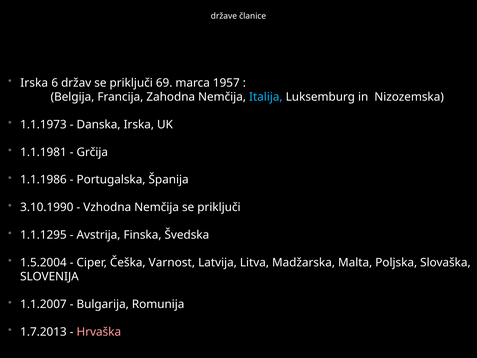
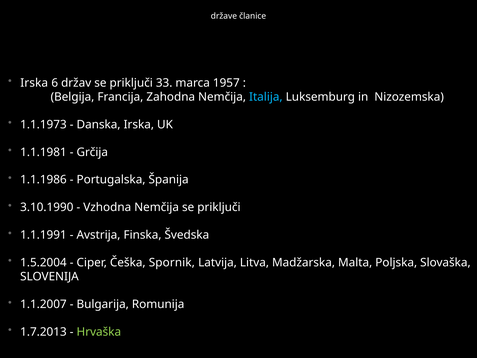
69: 69 -> 33 (164, 83)
1.1.1295: 1.1.1295 -> 1.1.1991 (43, 235)
Varnost: Varnost -> Spornik (172, 262)
Hrvaška colour: pink -> light green (99, 332)
